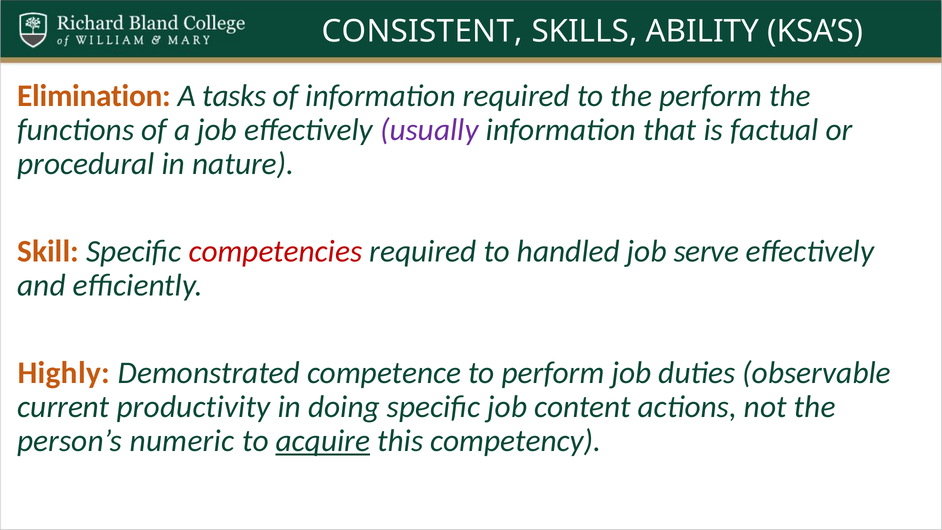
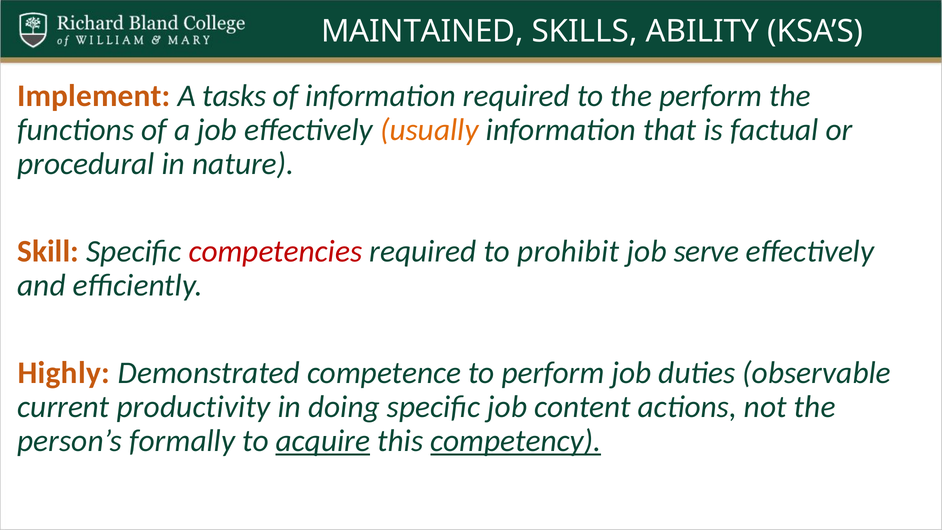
CONSISTENT: CONSISTENT -> MAINTAINED (422, 31)
Elimination: Elimination -> Implement (94, 96)
usually colour: purple -> orange (429, 130)
handled: handled -> prohibit (568, 251)
numeric: numeric -> formally (182, 441)
competency underline: none -> present (516, 441)
